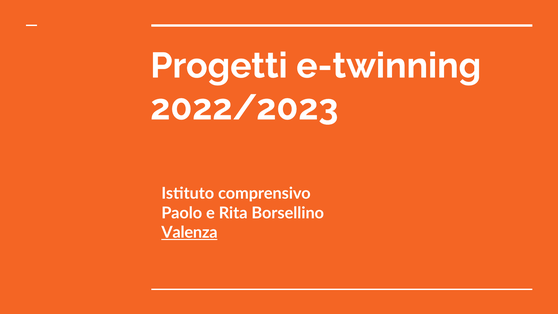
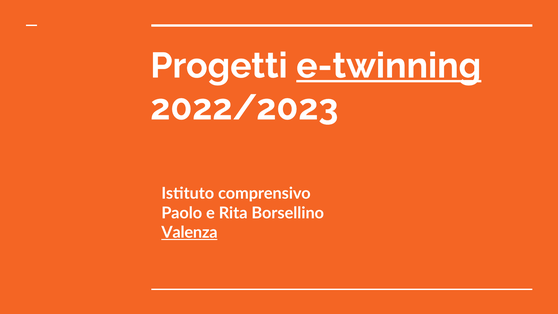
e-twinning underline: none -> present (389, 66)
